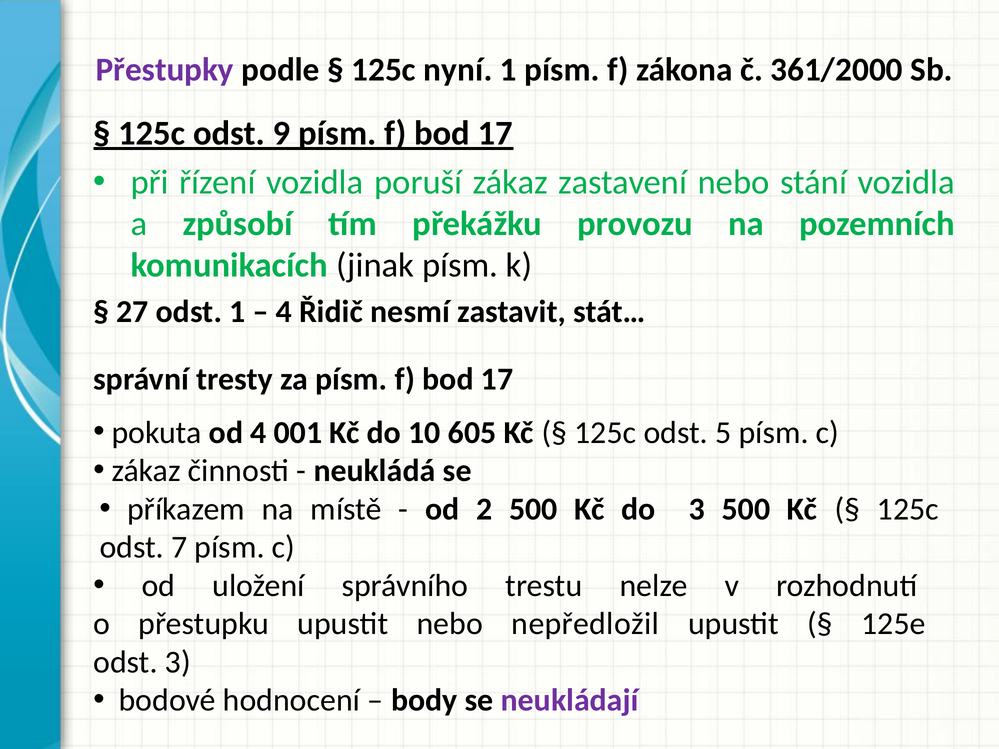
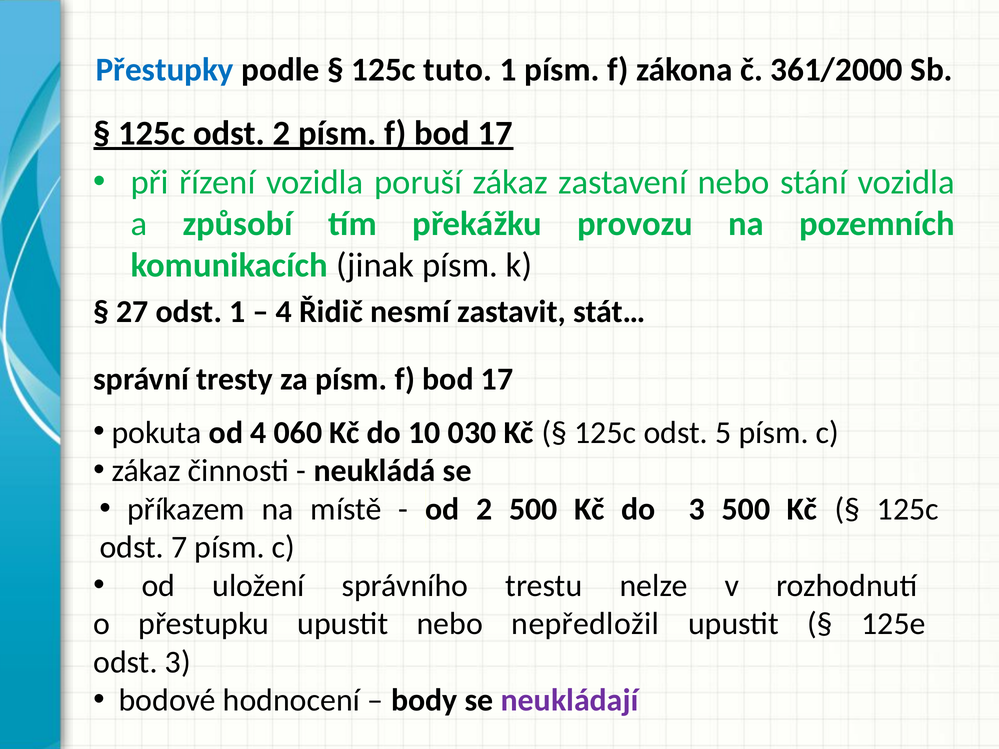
Přestupky colour: purple -> blue (165, 70)
nyní: nyní -> tuto (458, 70)
odst 9: 9 -> 2 (282, 134)
001: 001 -> 060 (298, 433)
605: 605 -> 030 (472, 433)
